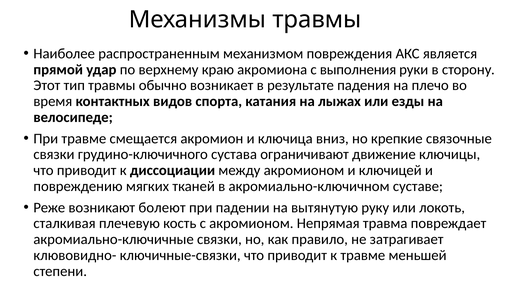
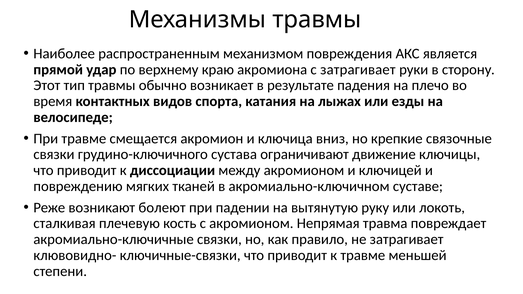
с выполнения: выполнения -> затрагивает (358, 70)
